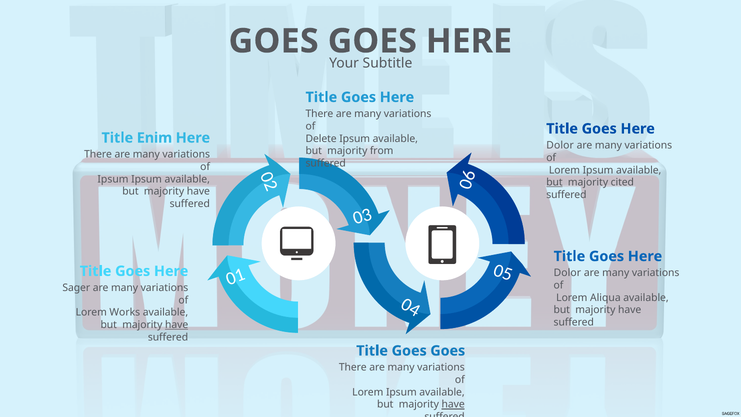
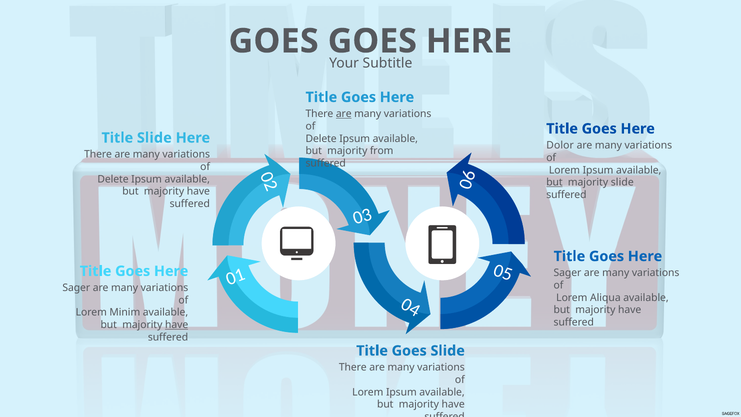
are underline: none -> present (344, 114)
Title Enim: Enim -> Slide (154, 138)
Ipsum: Ipsum -> Delete (113, 179)
majority cited: cited -> slide (622, 182)
Dolor: Dolor -> Sager (567, 273)
Works: Works -> Minim (125, 312)
Title Goes Goes: Goes -> Slide (448, 351)
have underline: present -> none (453, 404)
